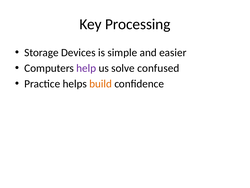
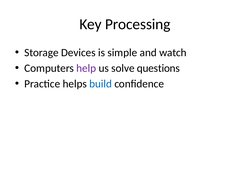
easier: easier -> watch (173, 52)
confused: confused -> questions (158, 68)
build colour: orange -> blue (101, 84)
